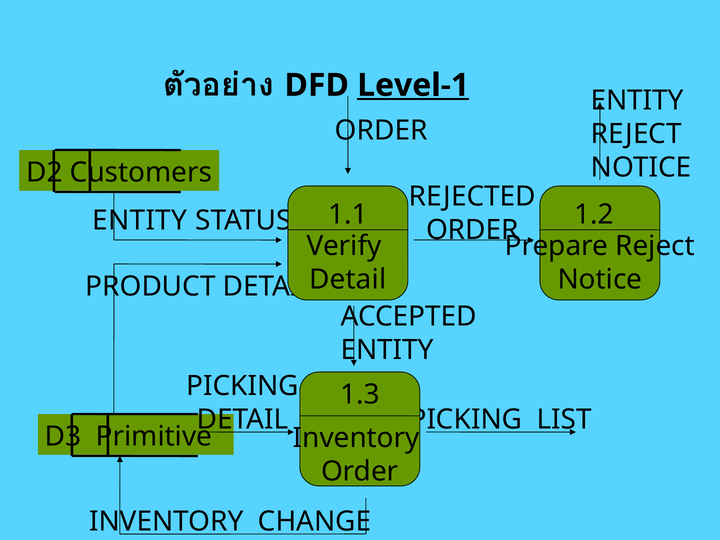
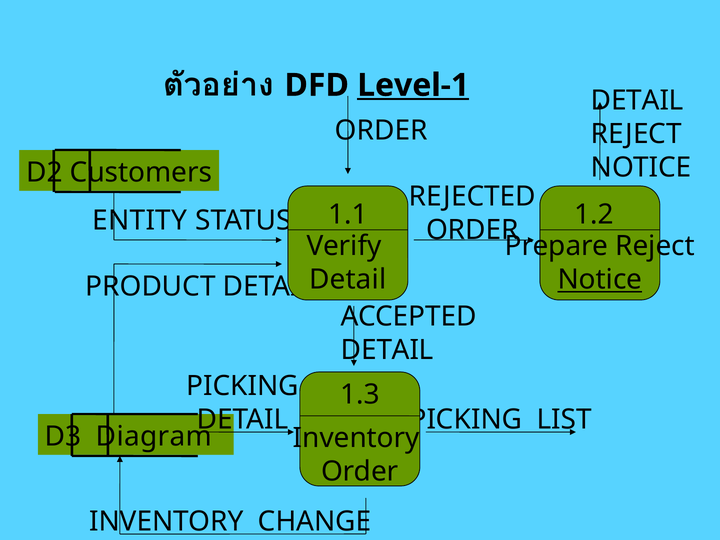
ENTITY: ENTITY -> DETAIL (637, 100)
Notice underline: none -> present (600, 280)
ENTITY: ENTITY -> DETAIL (387, 350)
Primitive: Primitive -> Diagram (154, 436)
